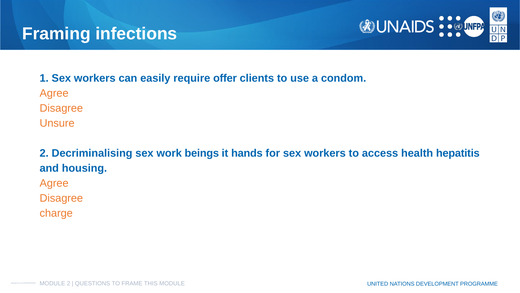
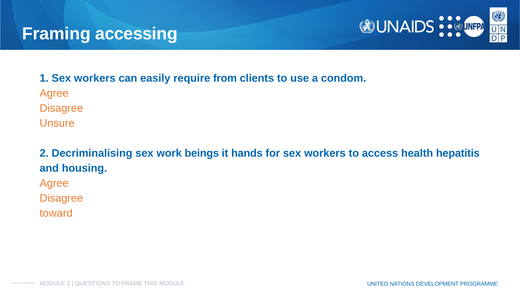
infections: infections -> accessing (136, 34)
offer: offer -> from (225, 78)
charge: charge -> toward (56, 213)
